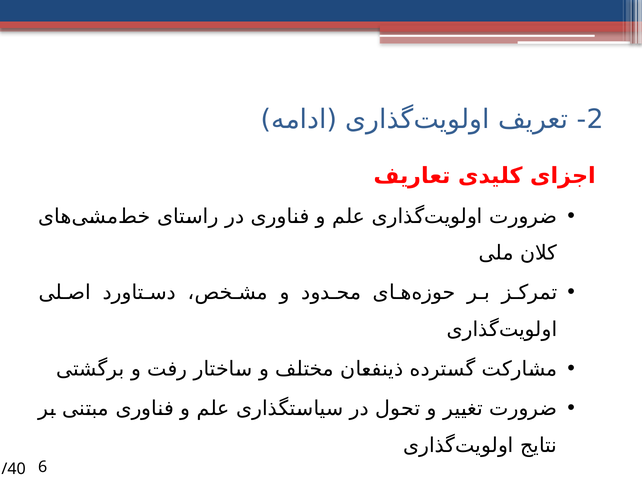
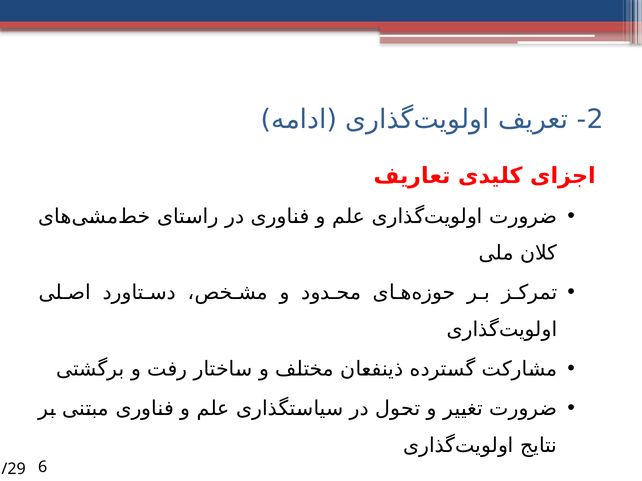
/40: /40 -> /29 (14, 469)
